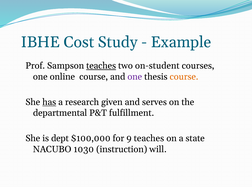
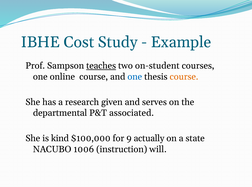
one colour: purple -> blue (135, 77)
has underline: present -> none (49, 102)
fulfillment: fulfillment -> associated (132, 113)
dept: dept -> kind (60, 138)
9 teaches: teaches -> actually (149, 138)
1030: 1030 -> 1006 (84, 149)
